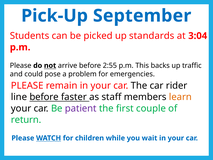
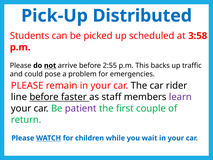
September: September -> Distributed (142, 16)
standards: standards -> scheduled (152, 36)
3:04: 3:04 -> 3:58 (198, 36)
learn colour: orange -> purple (180, 97)
